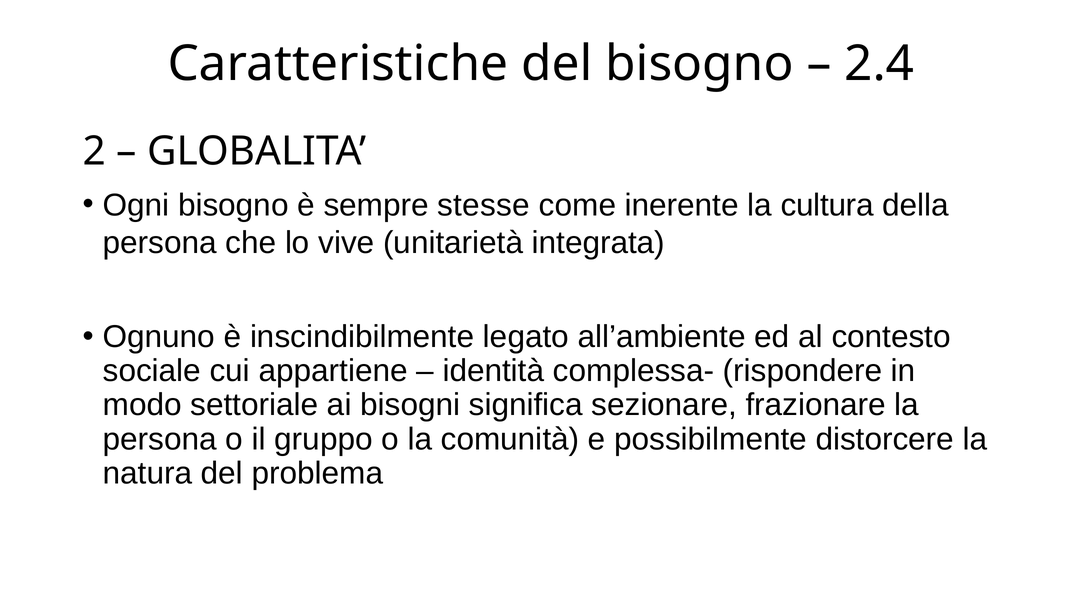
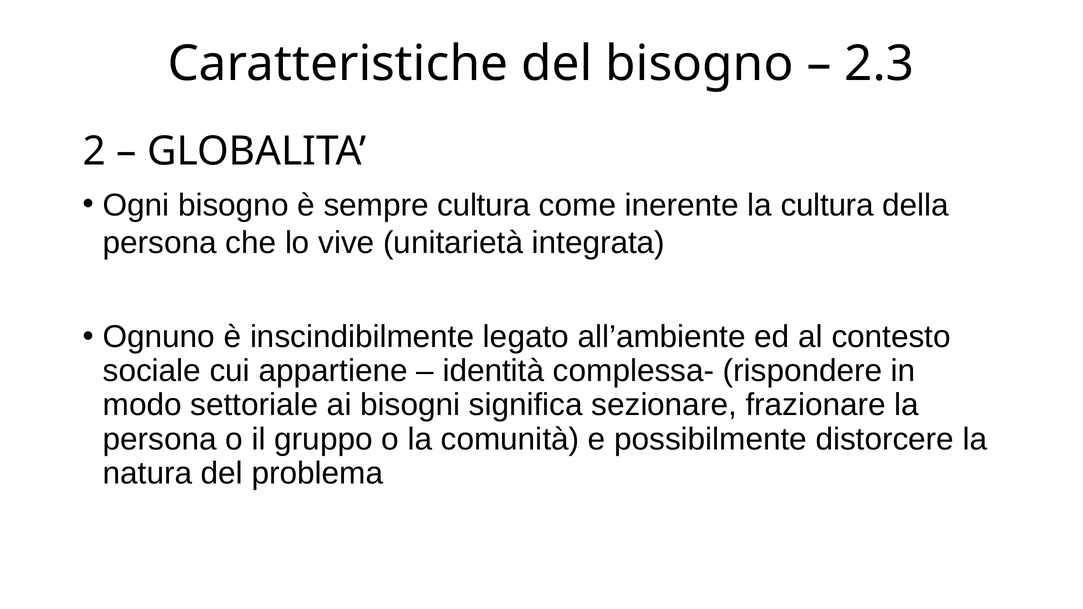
2.4: 2.4 -> 2.3 (879, 64)
sempre stesse: stesse -> cultura (484, 205)
